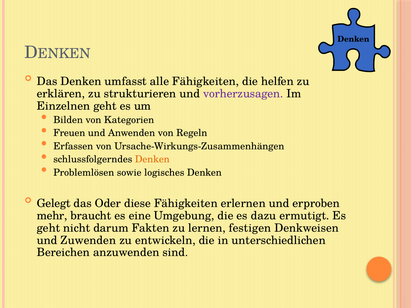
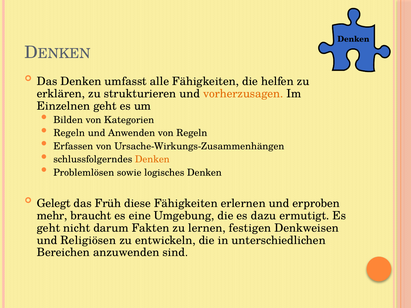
vorherzusagen colour: purple -> orange (243, 94)
Freuen: Freuen -> Regeln (69, 133)
Oder: Oder -> Früh (108, 203)
Zuwenden: Zuwenden -> Religiösen (88, 240)
